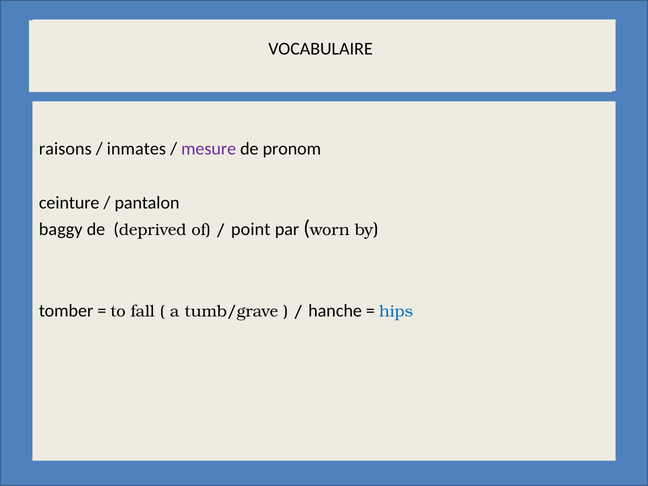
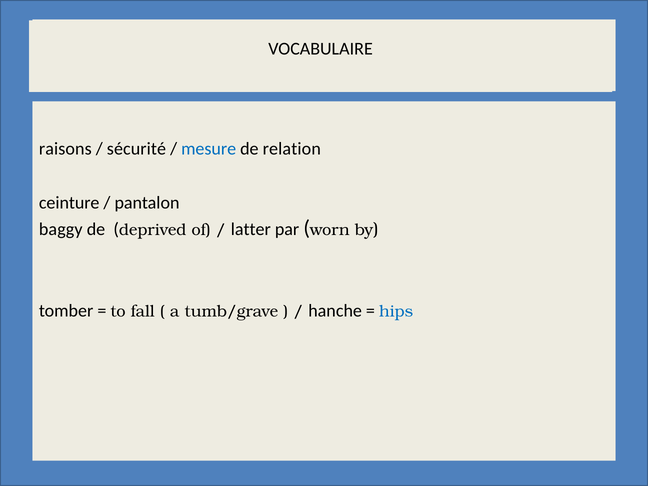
inmates: inmates -> sécurité (136, 149)
mesure colour: purple -> blue (209, 149)
pronom: pronom -> relation (292, 149)
point: point -> latter (251, 229)
